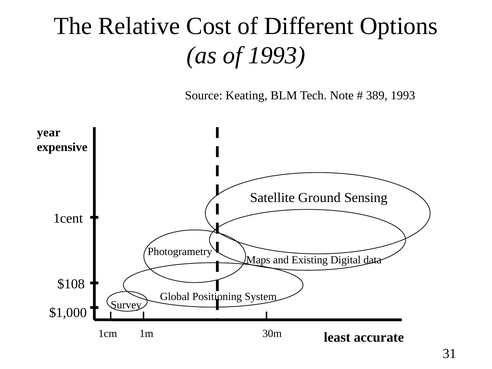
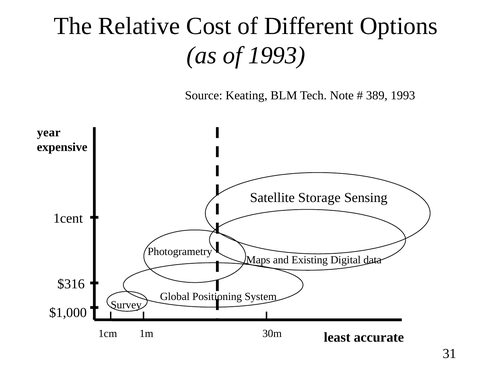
Ground: Ground -> Storage (319, 198)
$108: $108 -> $316 (71, 284)
